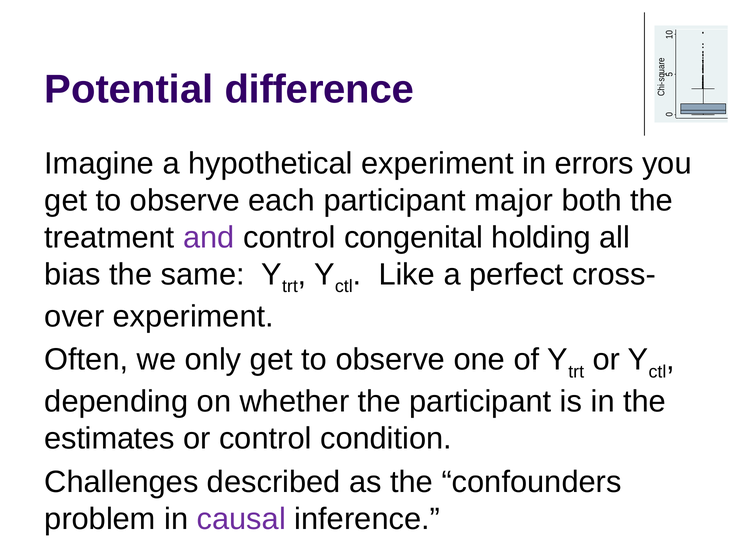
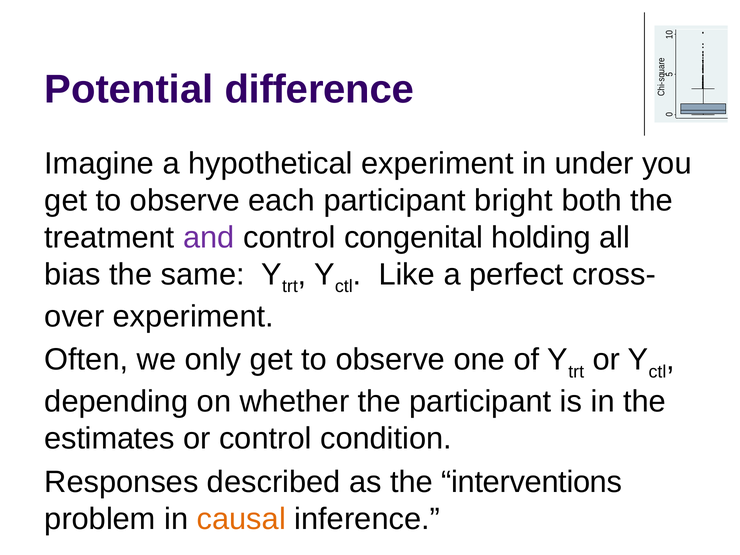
errors: errors -> under (594, 163)
major: major -> bright (514, 200)
Challenges: Challenges -> Responses (121, 482)
confounders: confounders -> interventions (532, 482)
causal colour: purple -> orange (241, 519)
